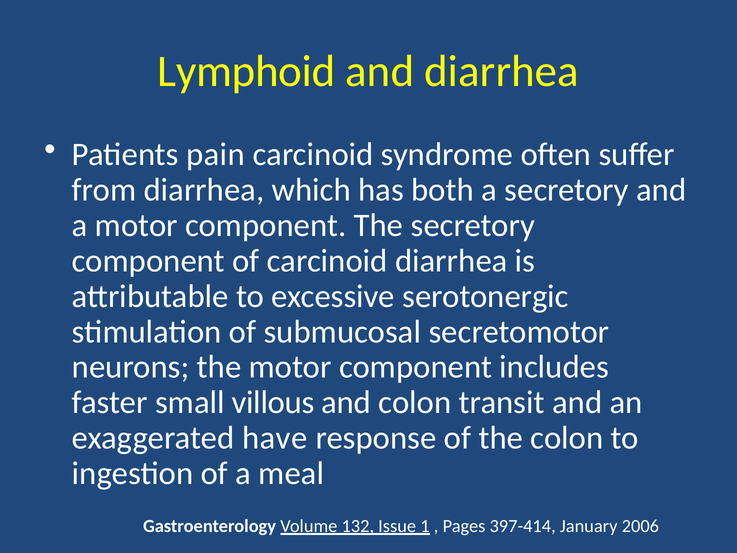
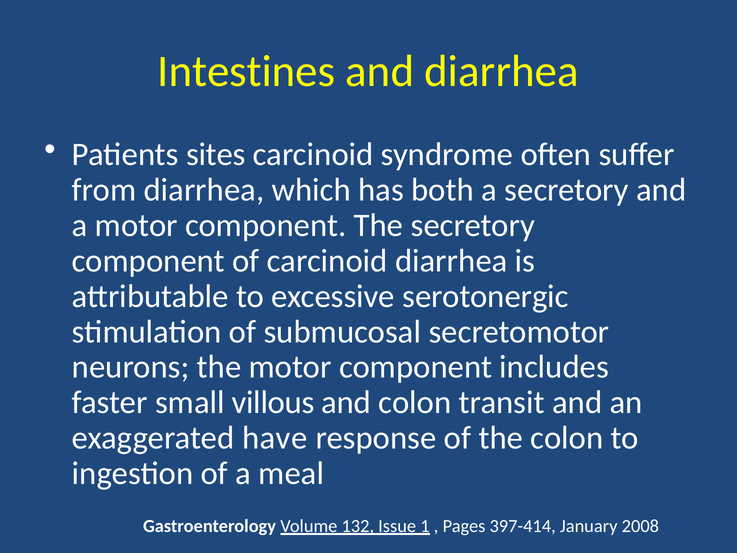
Lymphoid: Lymphoid -> Intestines (246, 71)
pain: pain -> sites (216, 155)
2006: 2006 -> 2008 (640, 526)
